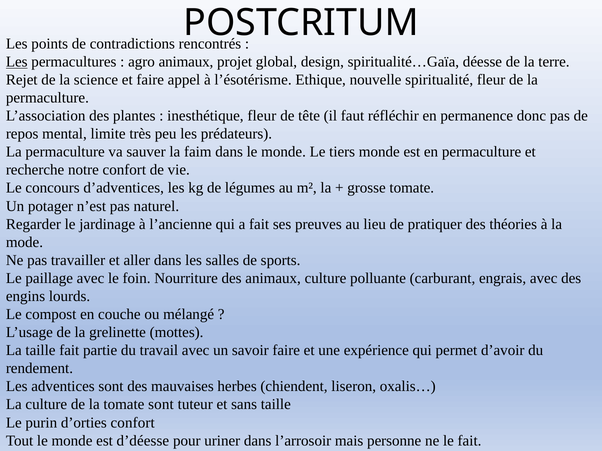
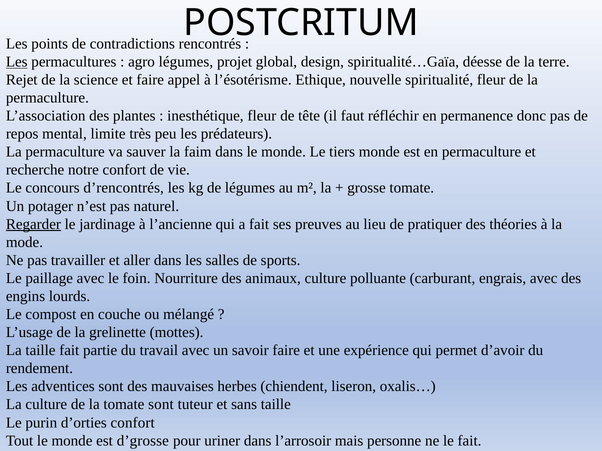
agro animaux: animaux -> légumes (186, 62)
d’adventices: d’adventices -> d’rencontrés (124, 188)
Regarder underline: none -> present (33, 224)
d’déesse: d’déesse -> d’grosse (143, 441)
